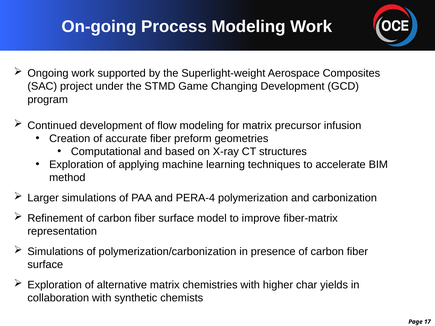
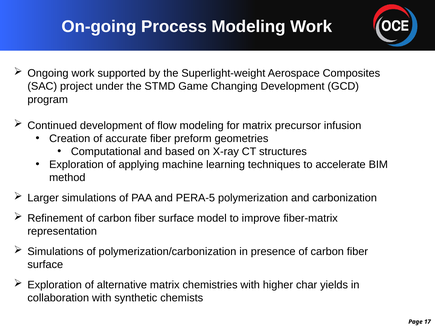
PERA-4: PERA-4 -> PERA-5 (195, 198)
